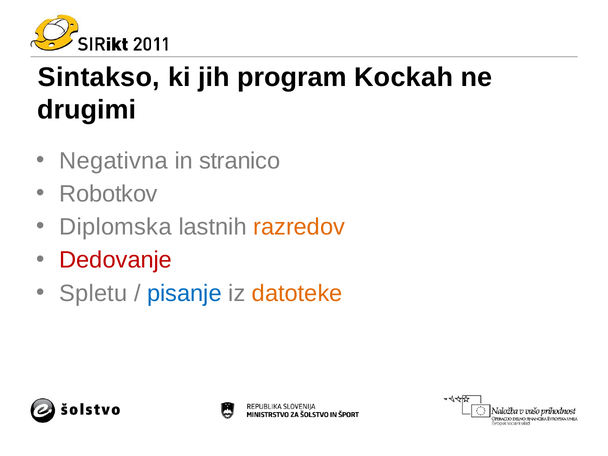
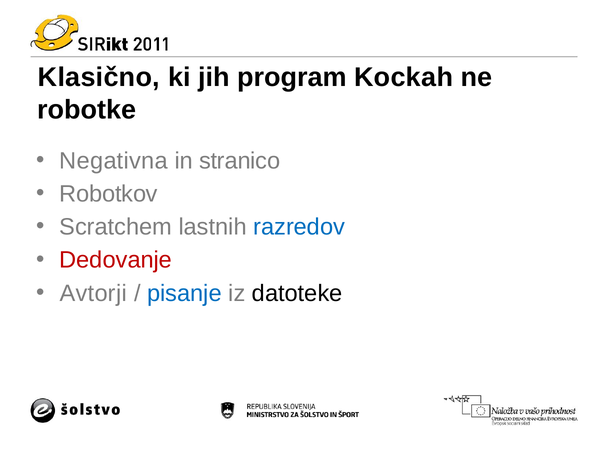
Sintakso: Sintakso -> Klasično (99, 77)
drugimi: drugimi -> robotke (87, 110)
Diplomska: Diplomska -> Scratchem (116, 227)
razredov colour: orange -> blue (299, 227)
Spletu: Spletu -> Avtorji (93, 293)
datoteke colour: orange -> black (297, 293)
